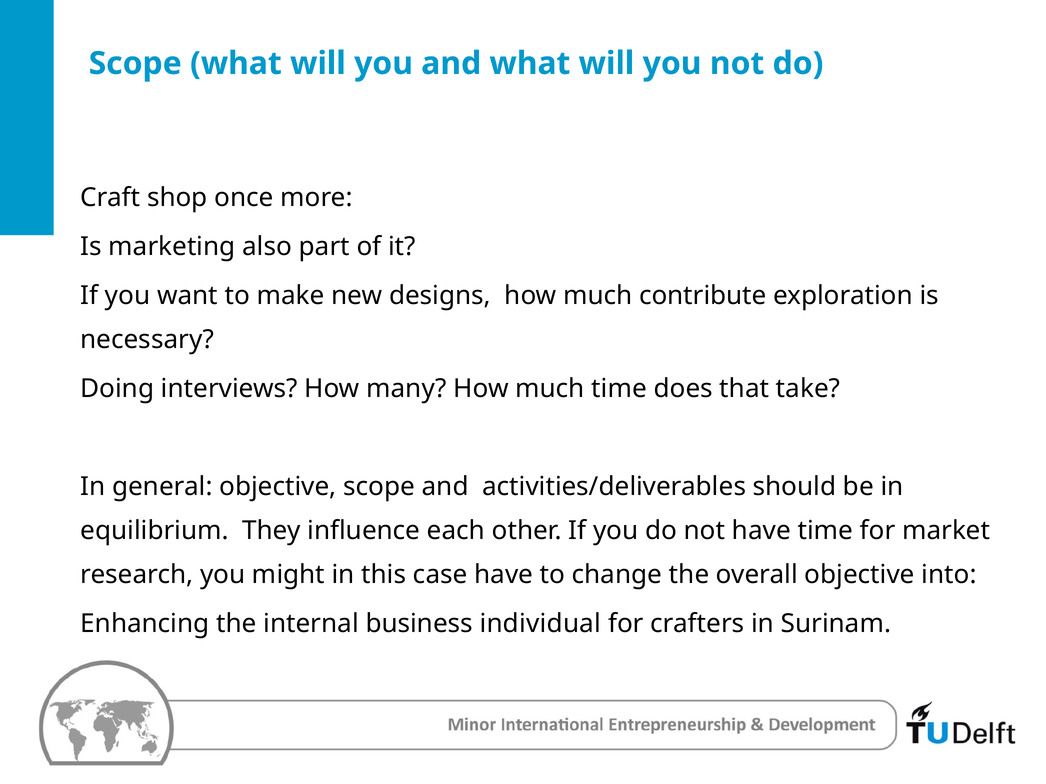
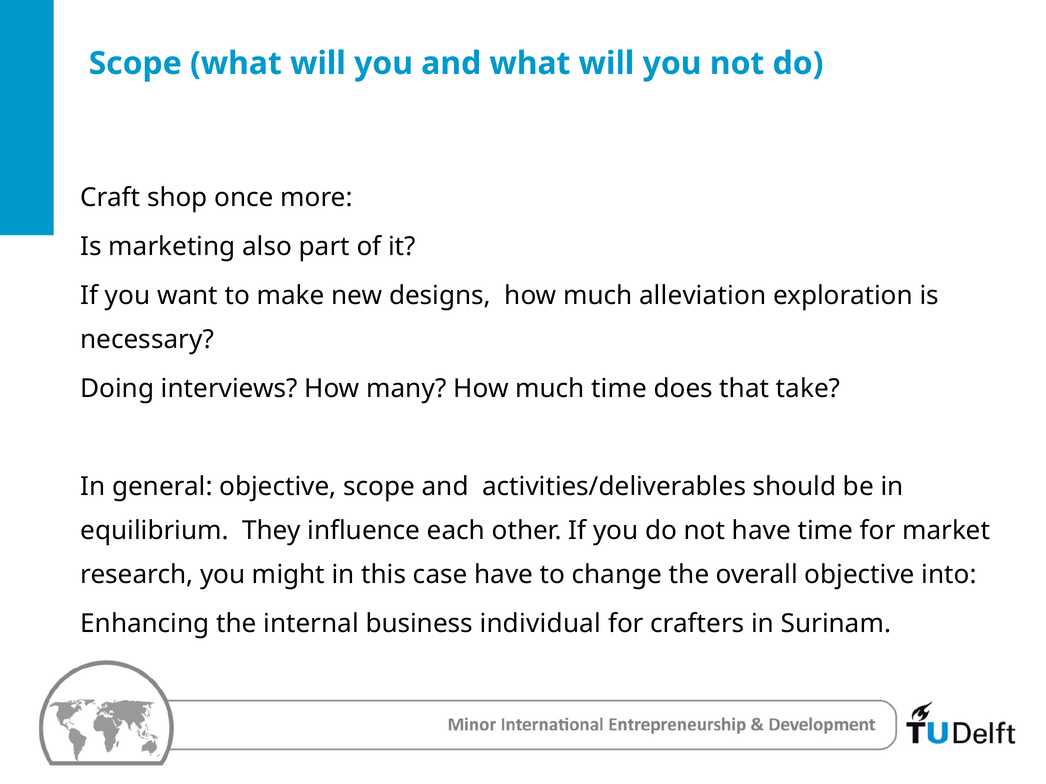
contribute: contribute -> alleviation (703, 296)
